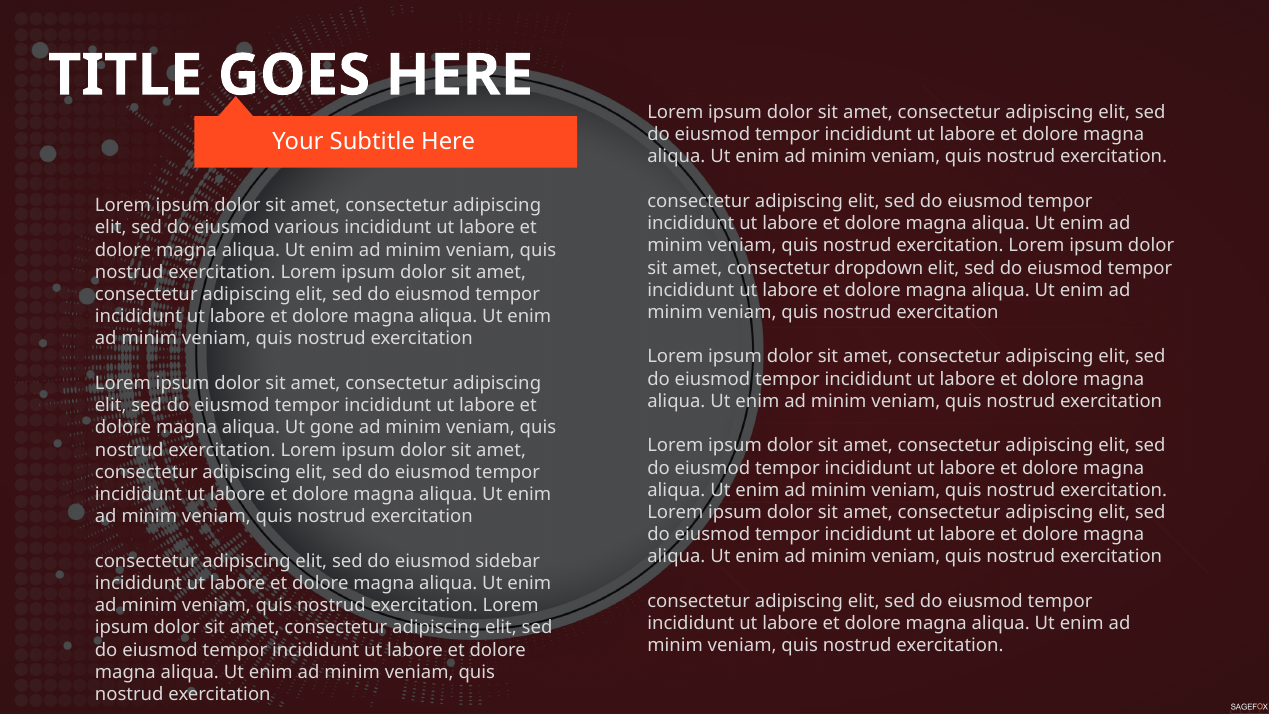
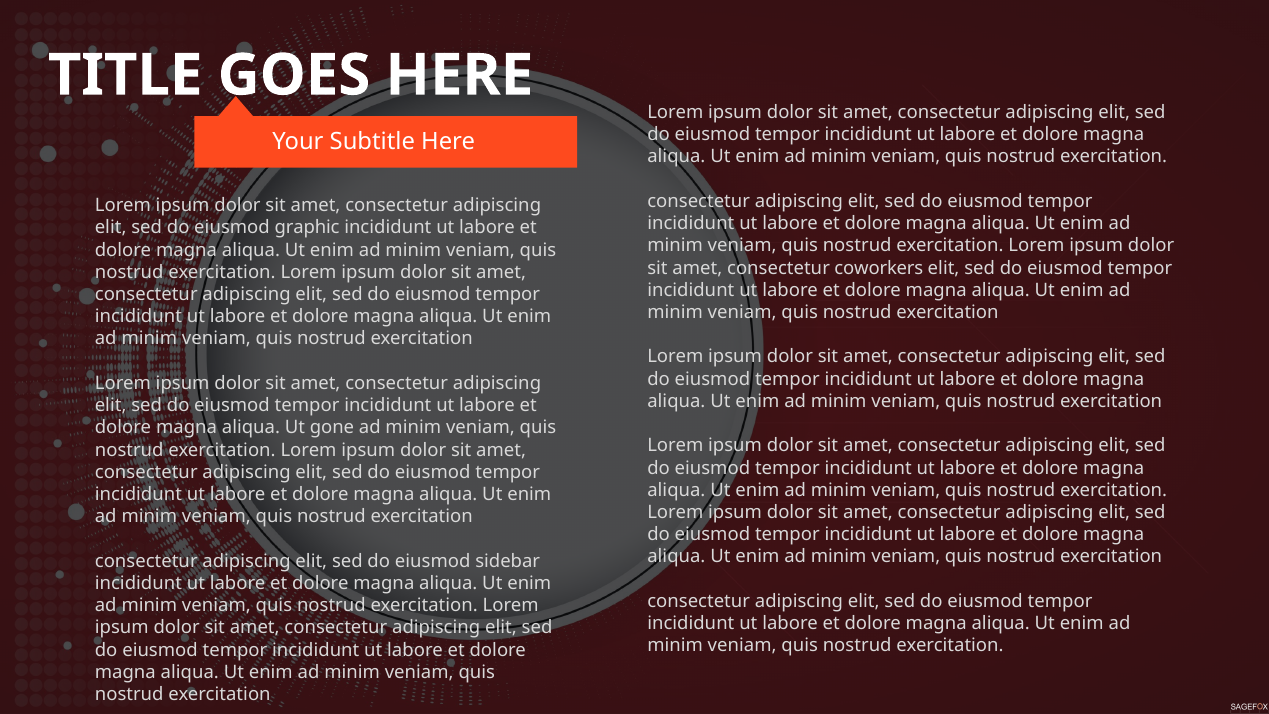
various: various -> graphic (307, 228)
dropdown: dropdown -> coworkers (879, 268)
